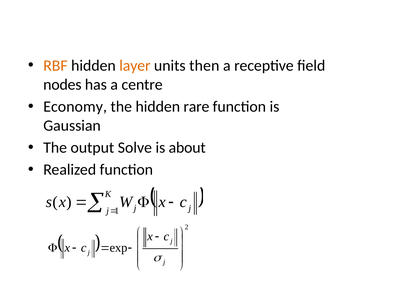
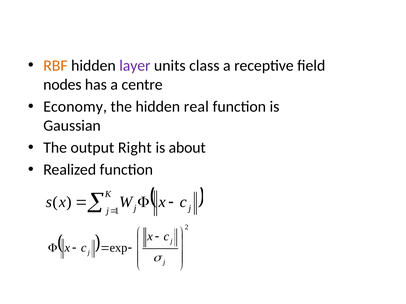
layer colour: orange -> purple (135, 66)
then: then -> class (204, 66)
rare: rare -> real (196, 107)
Solve: Solve -> Right (135, 148)
